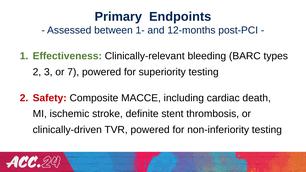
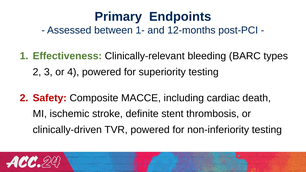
7: 7 -> 4 (73, 72)
